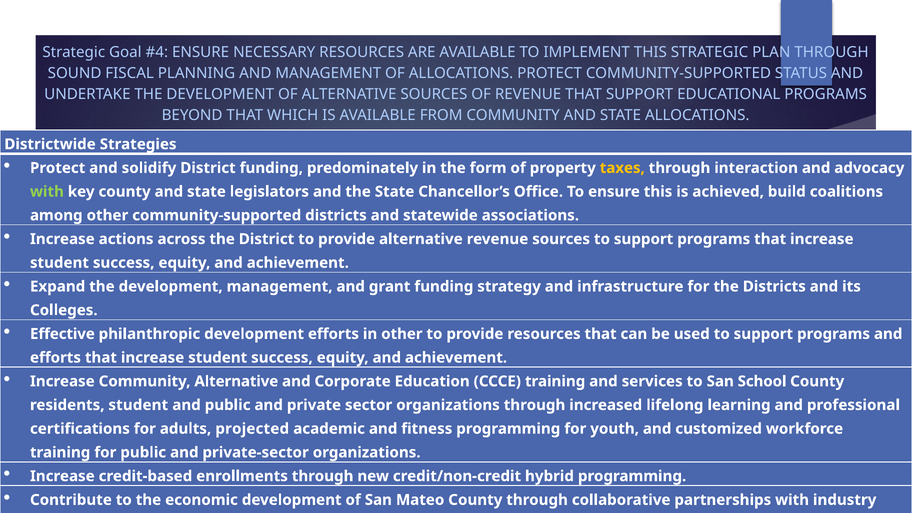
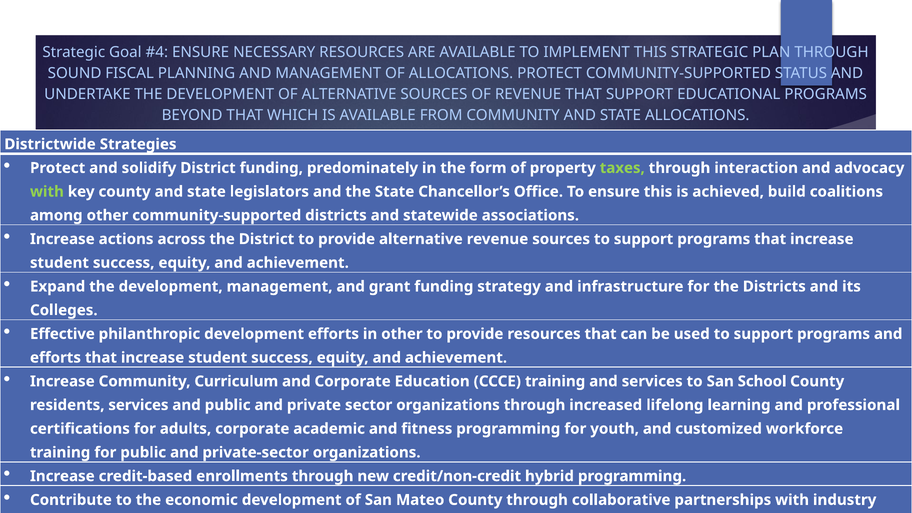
taxes colour: yellow -> light green (622, 168)
Community Alternative: Alternative -> Curriculum (236, 381)
residents student: student -> services (138, 405)
adults projected: projected -> corporate (252, 429)
